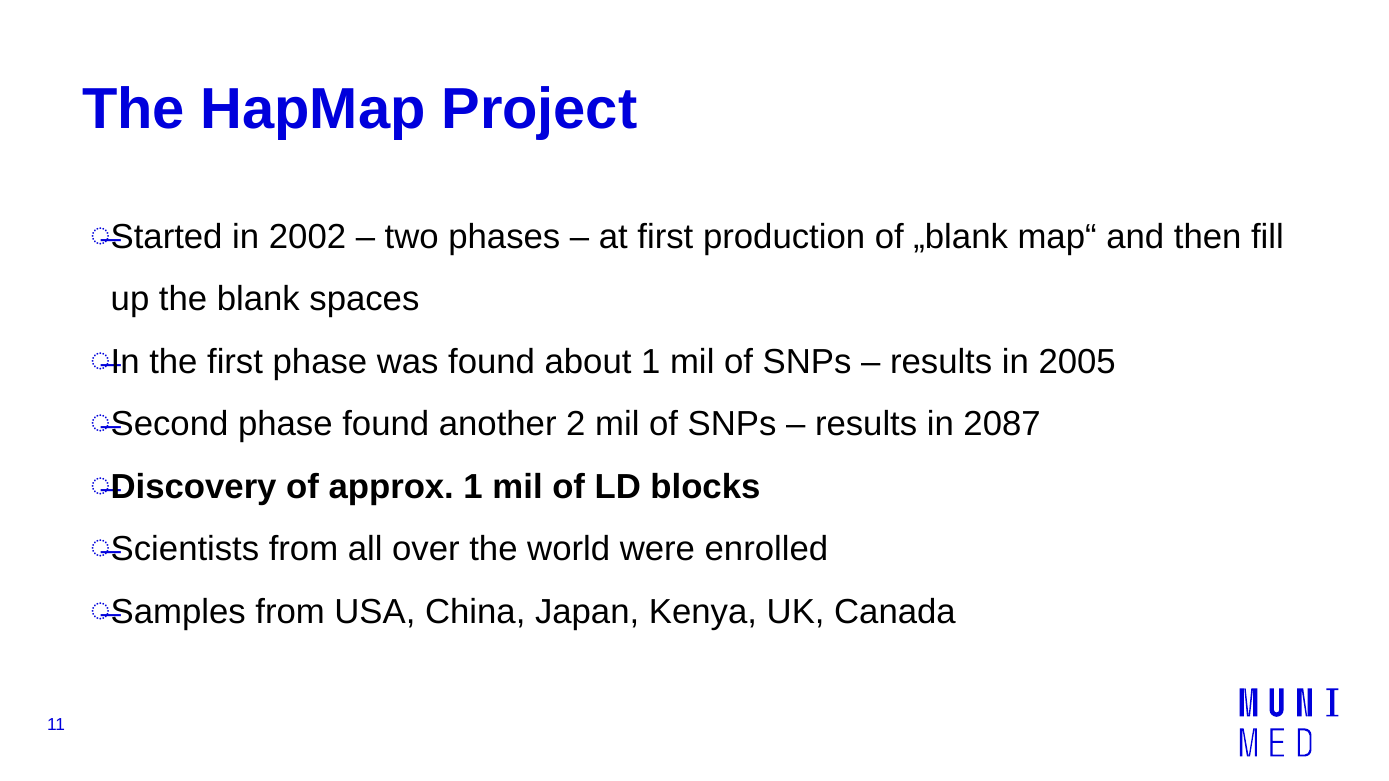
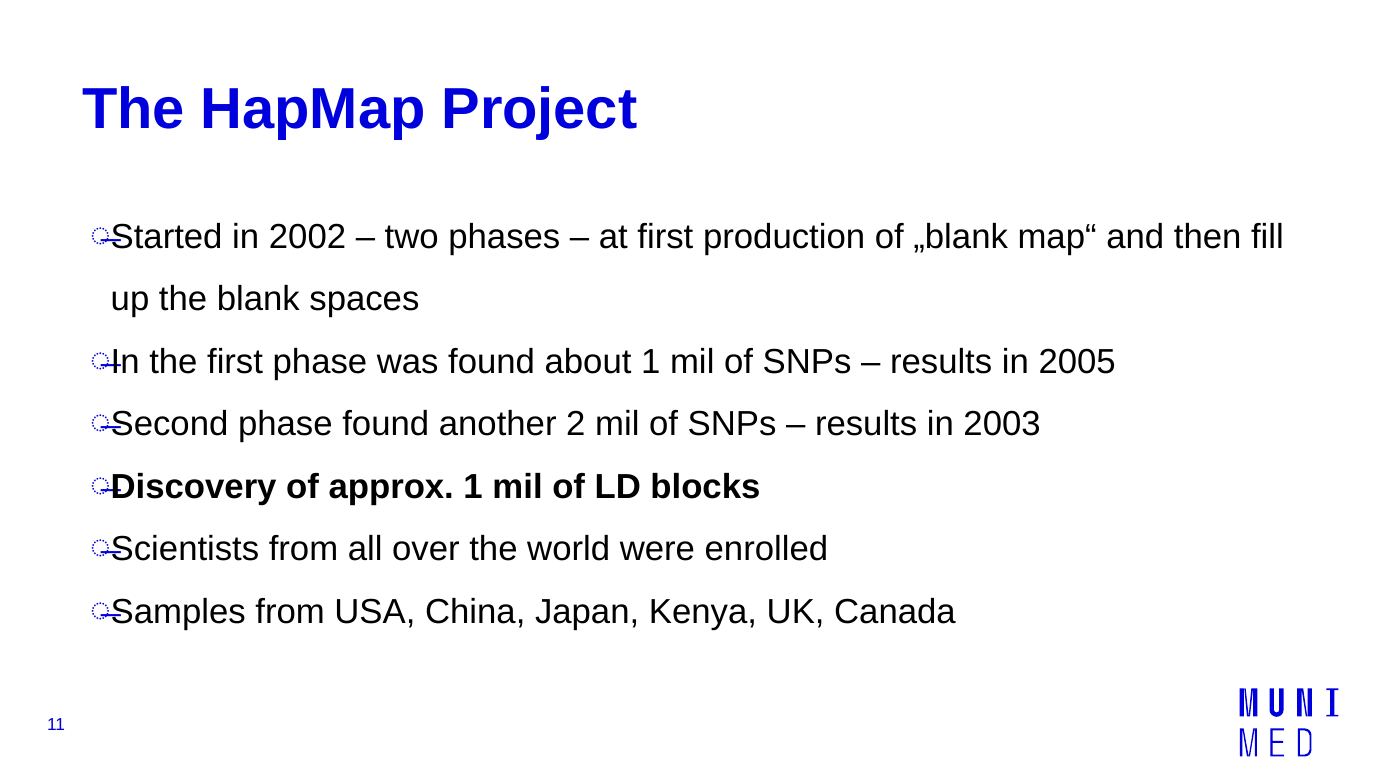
2087: 2087 -> 2003 (1002, 424)
